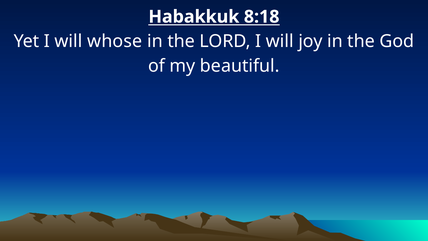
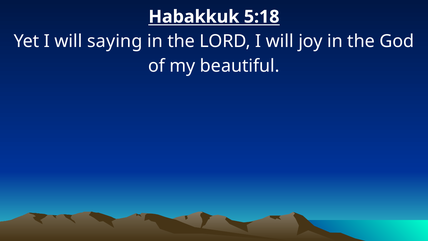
8:18: 8:18 -> 5:18 (262, 17)
whose: whose -> saying (115, 41)
